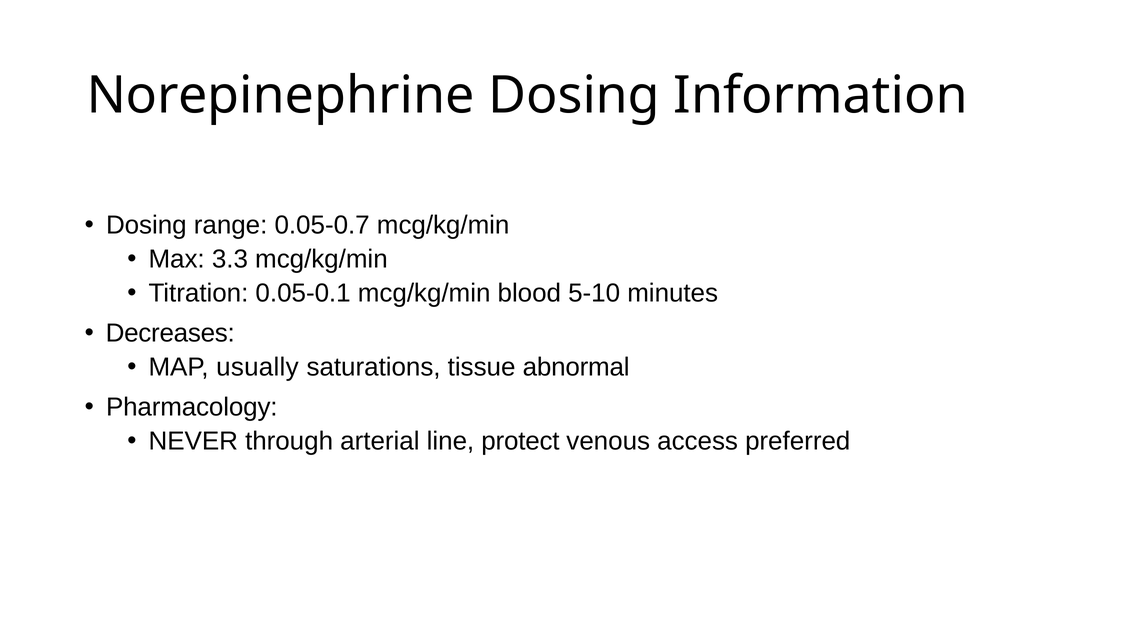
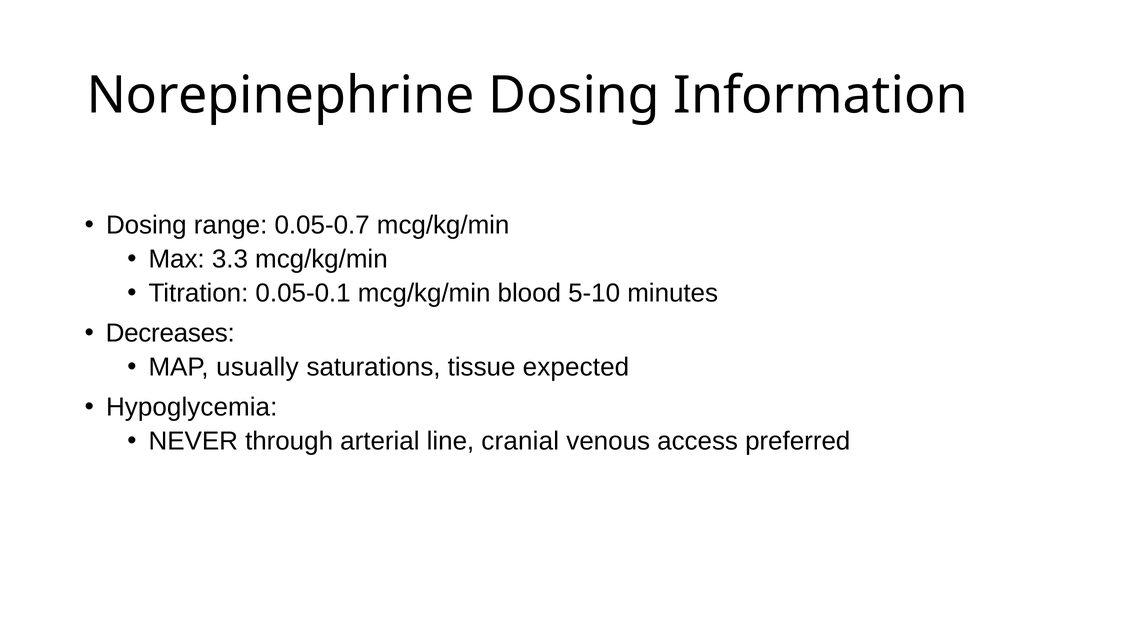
abnormal: abnormal -> expected (576, 367)
Pharmacology: Pharmacology -> Hypoglycemia (192, 407)
protect: protect -> cranial (520, 441)
